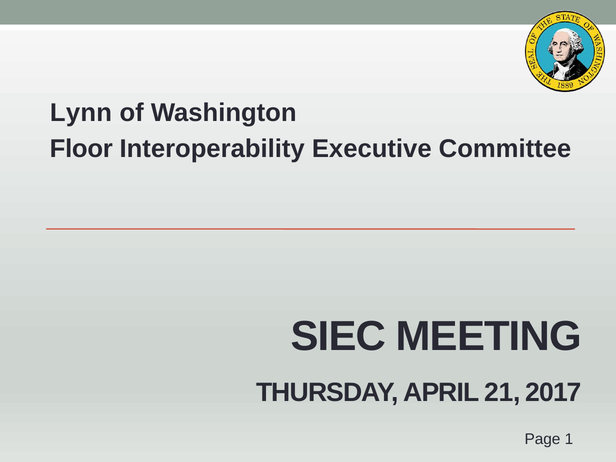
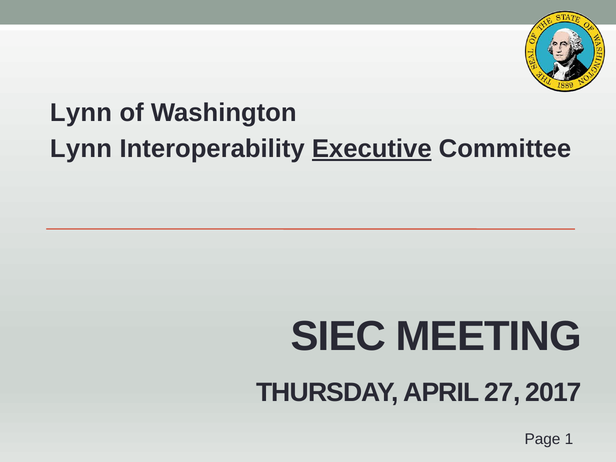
Floor: Floor -> Lynn (81, 149)
Executive underline: none -> present (372, 149)
21: 21 -> 27 (502, 393)
